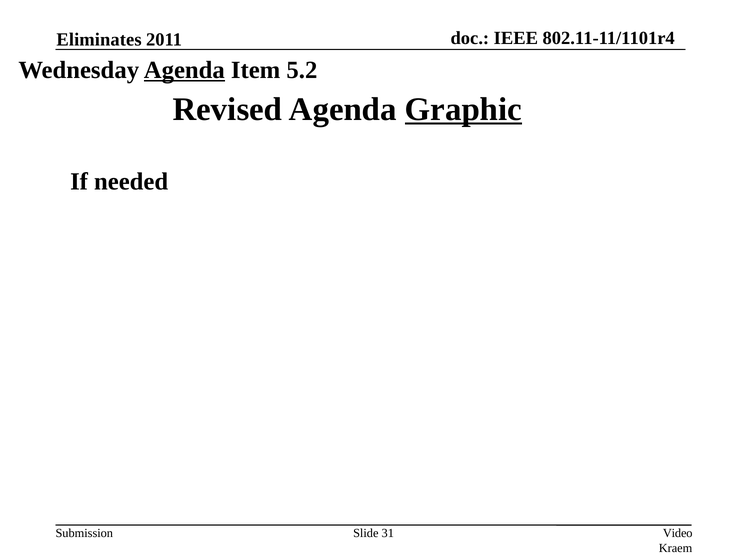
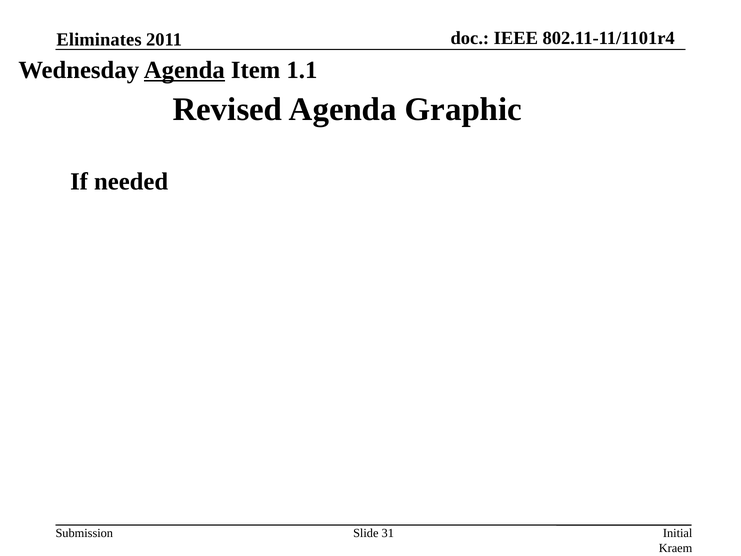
5.2: 5.2 -> 1.1 (302, 70)
Graphic underline: present -> none (463, 109)
Video: Video -> Initial (678, 533)
